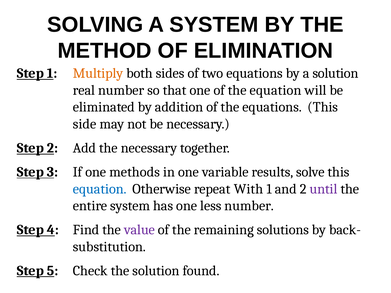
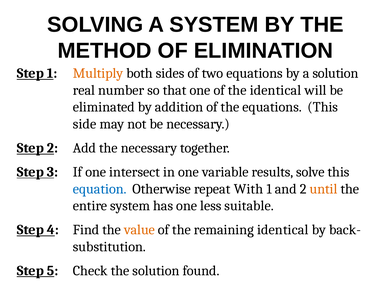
the equation: equation -> identical (276, 90)
methods: methods -> intersect (135, 172)
until colour: purple -> orange (324, 189)
less number: number -> suitable (249, 206)
value colour: purple -> orange (139, 230)
remaining solutions: solutions -> identical (283, 230)
